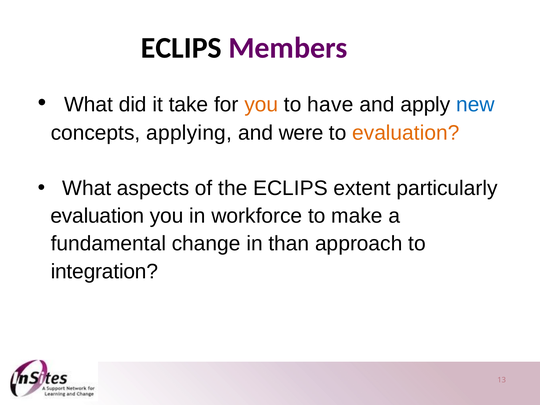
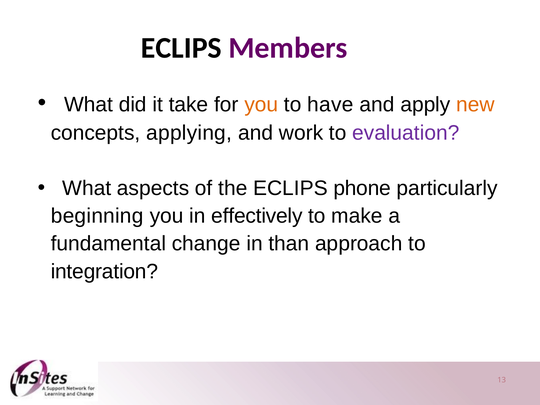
new colour: blue -> orange (475, 105)
were: were -> work (301, 133)
evaluation colour: orange -> purple (406, 133)
extent: extent -> phone (362, 188)
evaluation: evaluation -> beginning (97, 216)
workforce: workforce -> effectively (257, 216)
